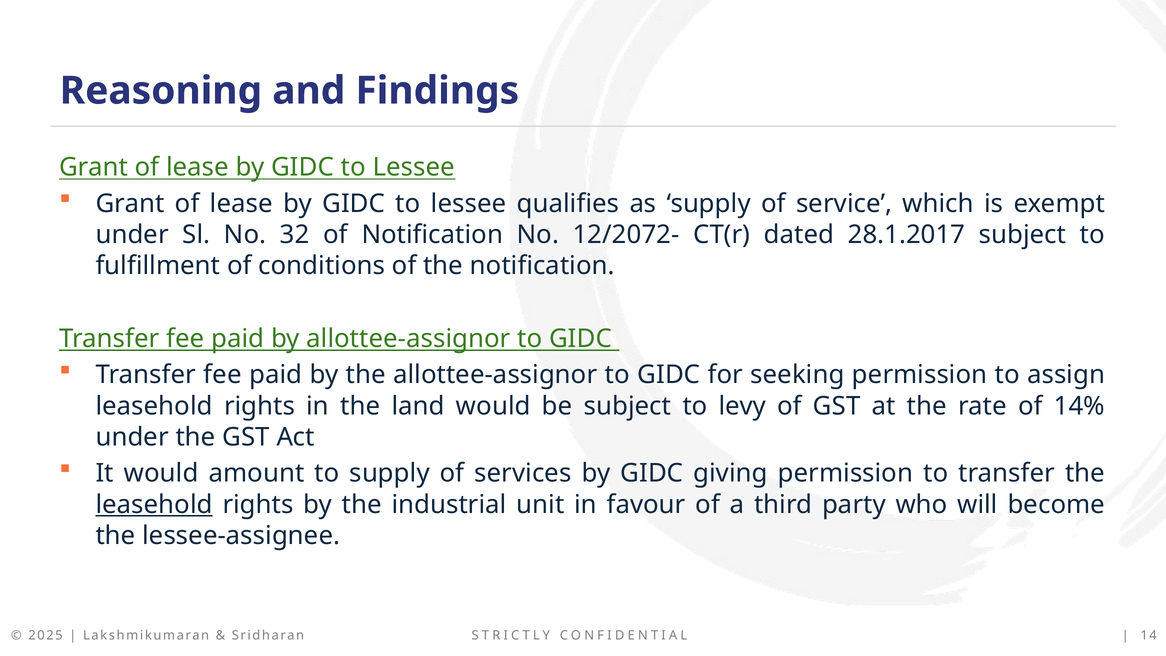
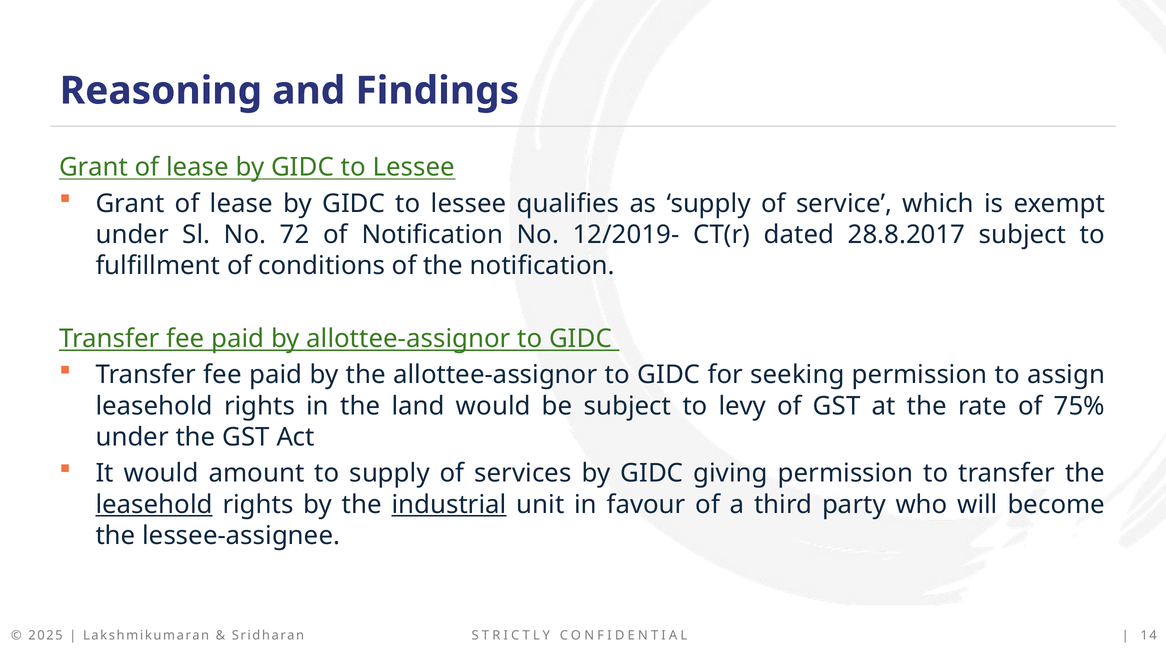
32: 32 -> 72 (295, 235)
12/2072-: 12/2072- -> 12/2019- (626, 235)
28.1.2017: 28.1.2017 -> 28.8.2017 (906, 235)
14%: 14% -> 75% (1079, 406)
industrial underline: none -> present (449, 505)
